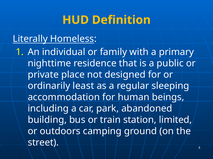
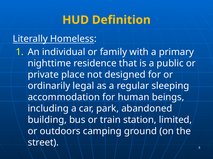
least: least -> legal (83, 86)
